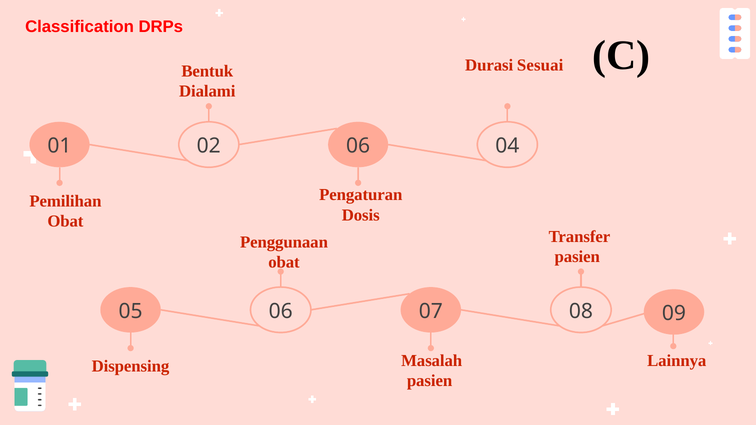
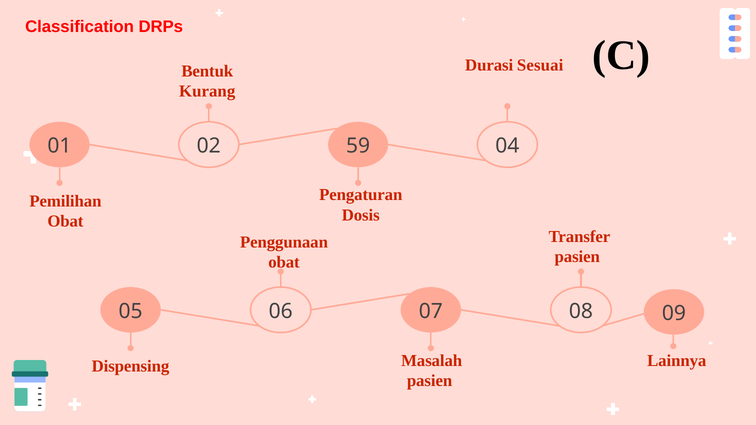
Dialami: Dialami -> Kurang (207, 91)
02 06: 06 -> 59 (358, 146)
